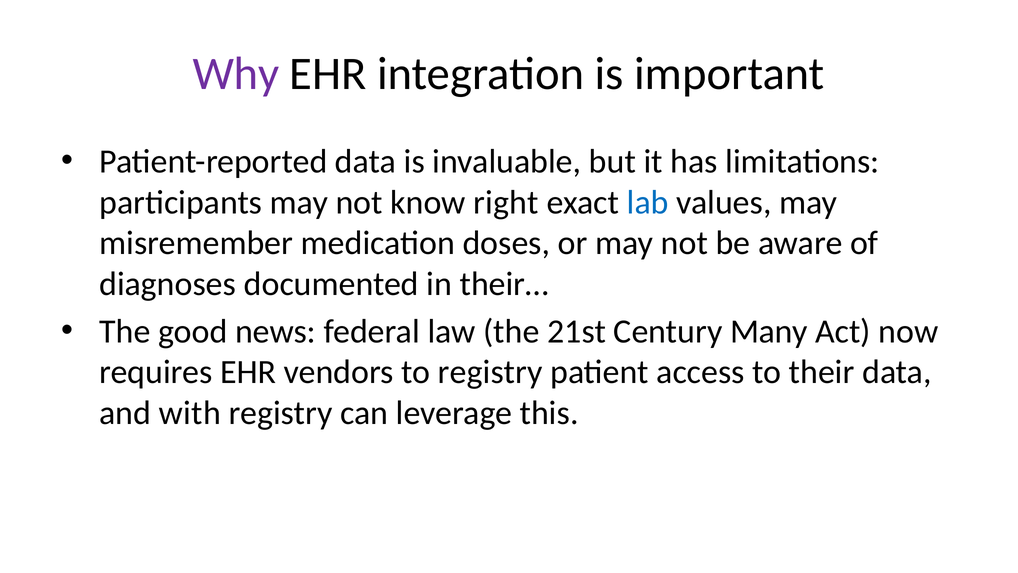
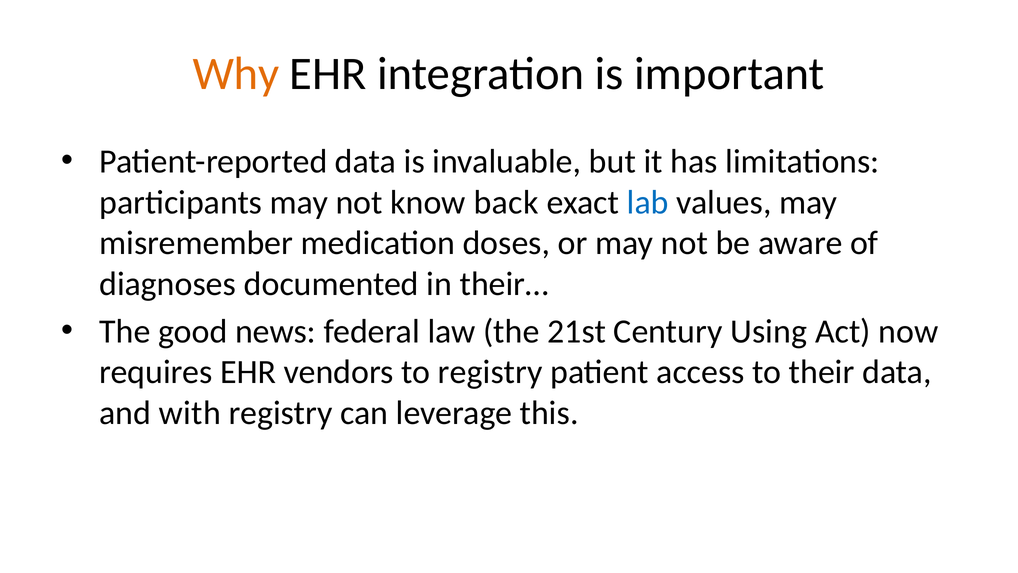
Why colour: purple -> orange (236, 74)
right: right -> back (506, 202)
Many: Many -> Using (769, 331)
